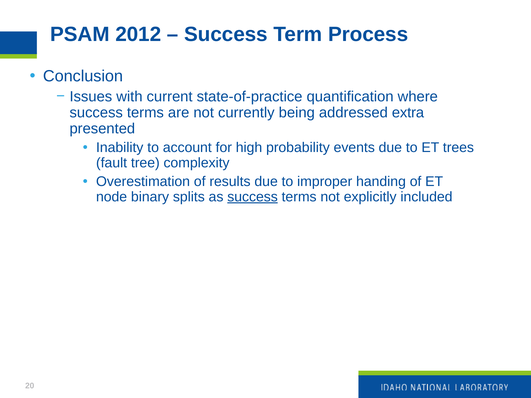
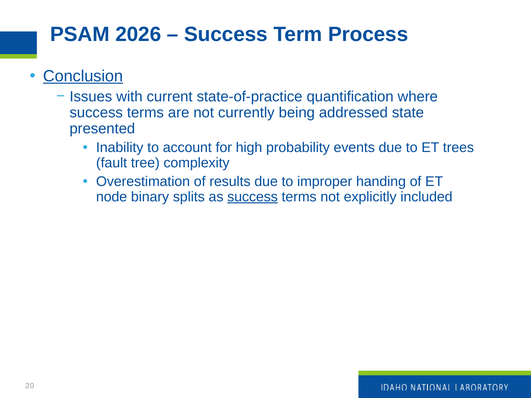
2012: 2012 -> 2026 (138, 34)
Conclusion underline: none -> present (83, 76)
extra: extra -> state (408, 113)
